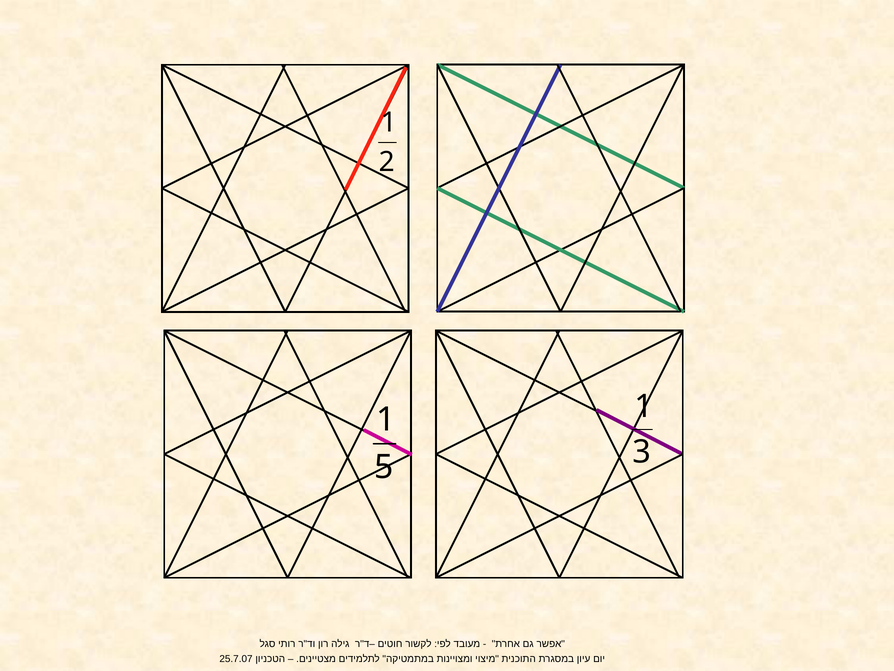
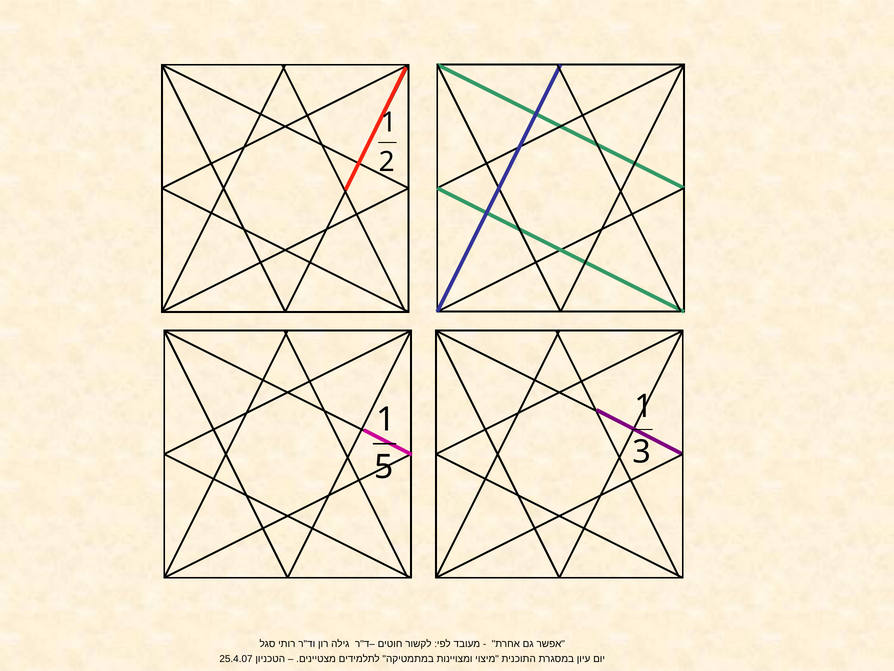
25.7.07: 25.7.07 -> 25.4.07 (236, 658)
